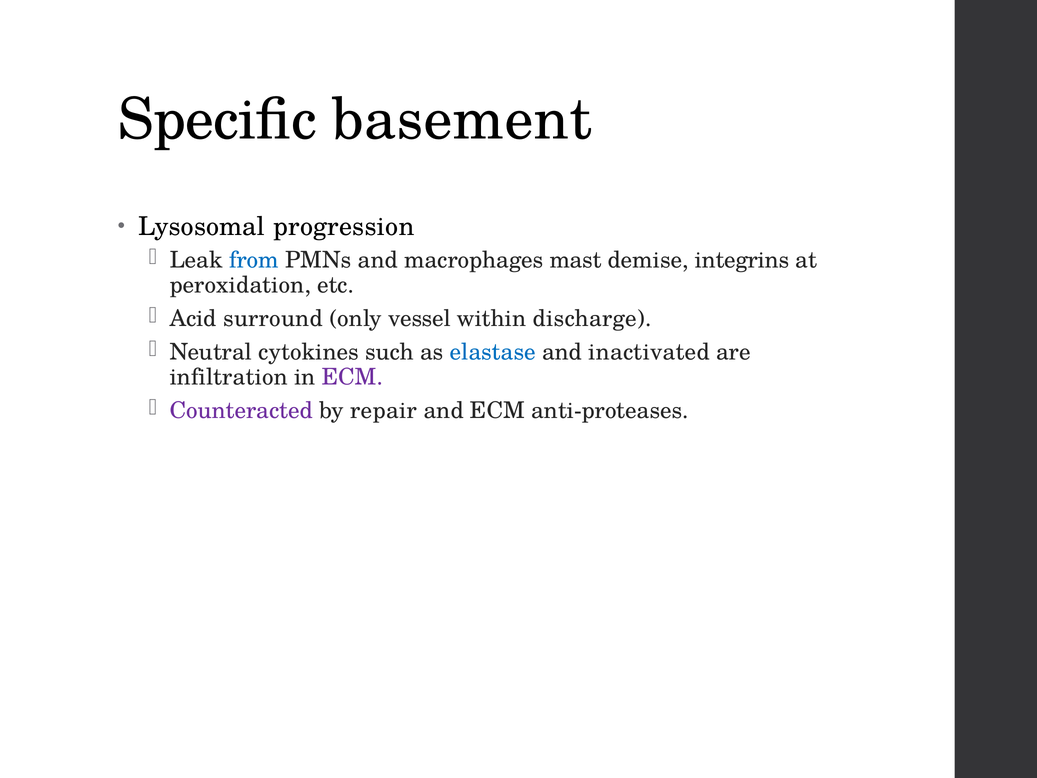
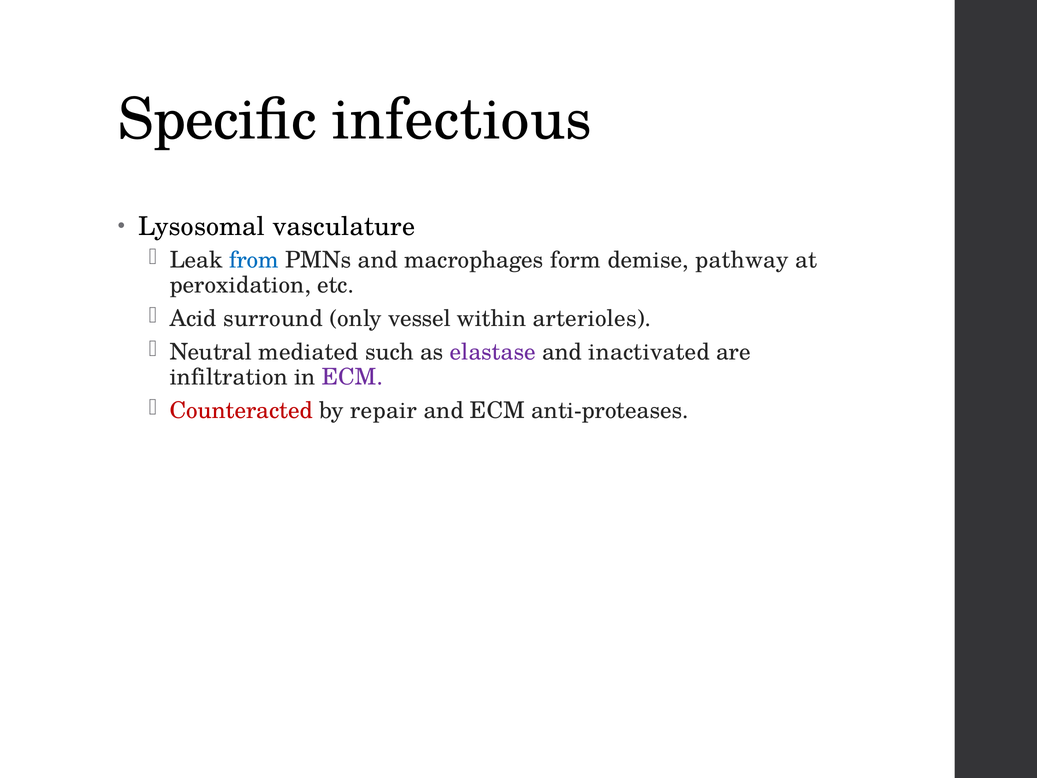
basement: basement -> infectious (462, 120)
progression: progression -> vasculature (344, 226)
mast: mast -> form (576, 260)
integrins: integrins -> pathway (742, 260)
discharge: discharge -> arterioles (592, 318)
cytokines: cytokines -> mediated (309, 352)
elastase colour: blue -> purple (493, 352)
Counteracted colour: purple -> red (241, 410)
